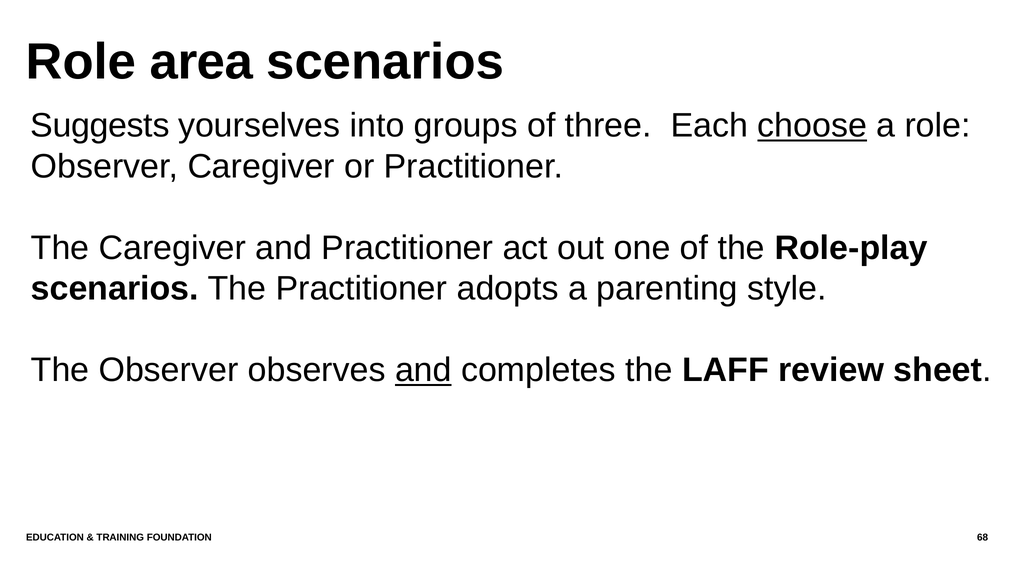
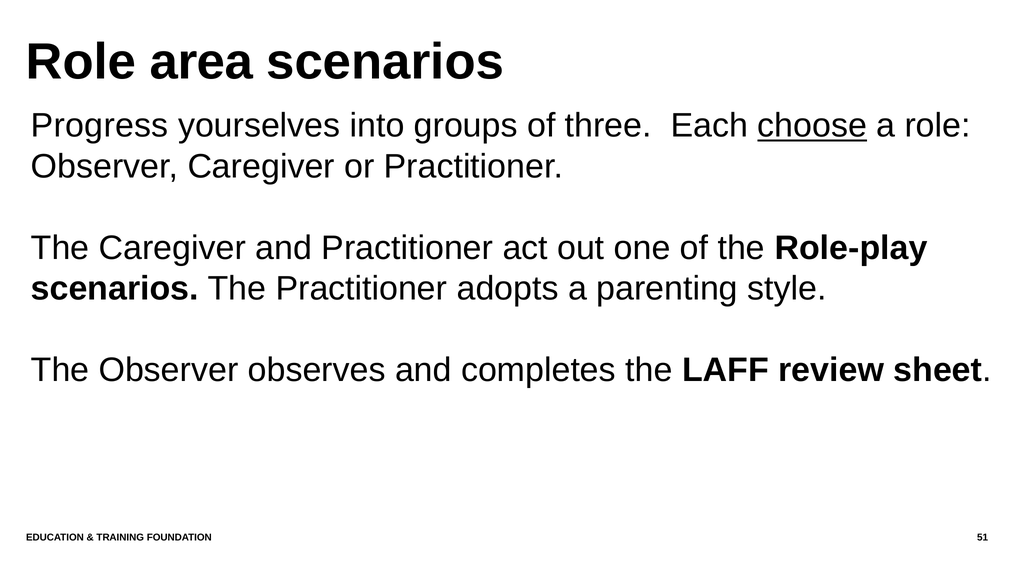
Suggests: Suggests -> Progress (100, 126)
and underline: present -> none (423, 370)
68: 68 -> 51 (983, 538)
